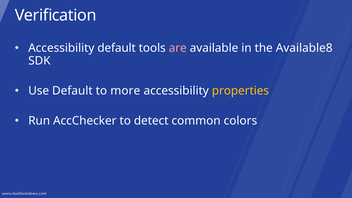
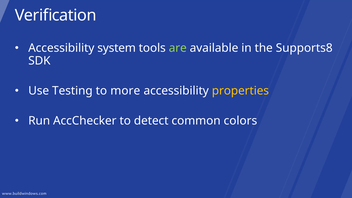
Accessibility default: default -> system (117, 48)
are colour: pink -> light green (178, 48)
Available8: Available8 -> Supports8 (304, 48)
Use Default: Default -> Testing (72, 91)
